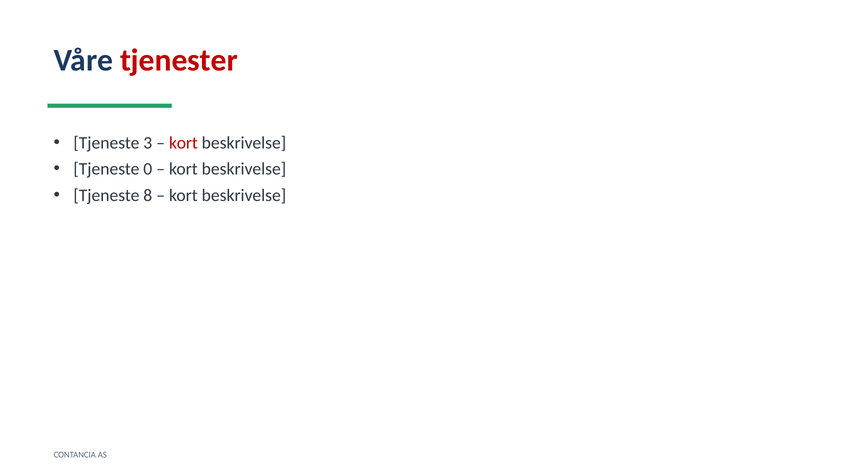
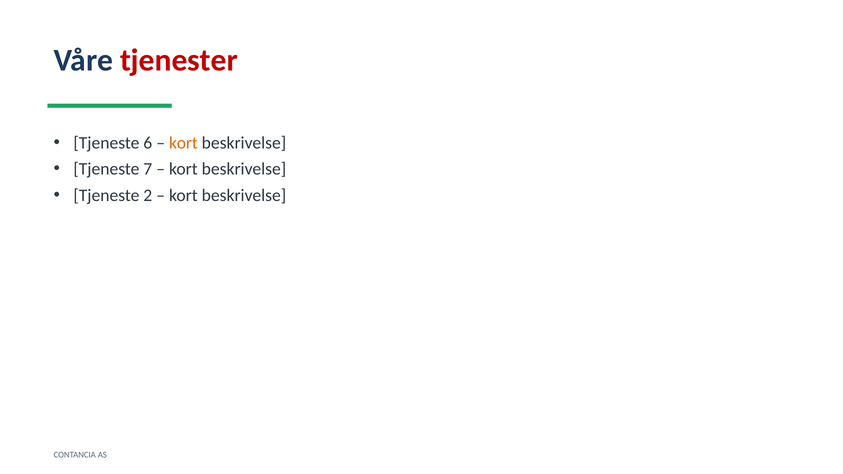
3: 3 -> 6 (148, 143)
kort colour: red -> orange (183, 143)
0: 0 -> 7 (148, 169)
8: 8 -> 2 (148, 195)
